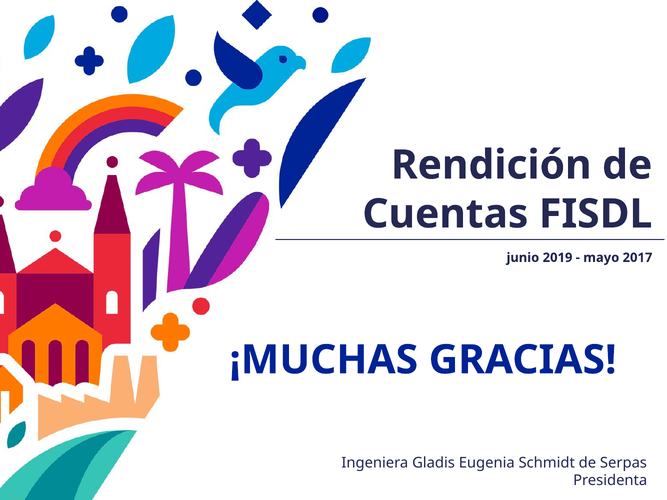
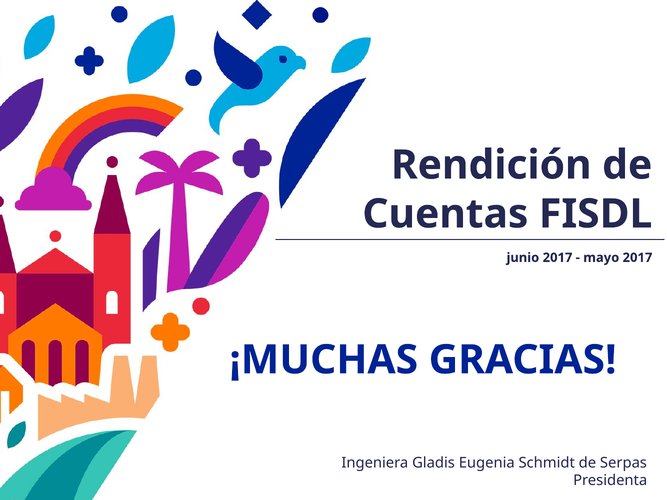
junio 2019: 2019 -> 2017 (558, 258)
